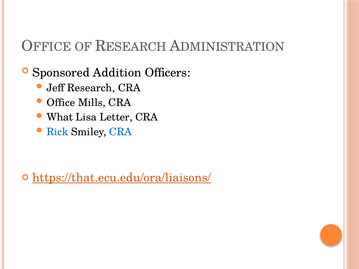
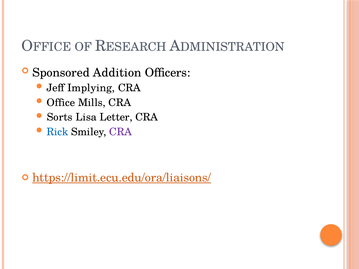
Research: Research -> Implying (91, 88)
What: What -> Sorts (60, 117)
CRA colour: blue -> purple (121, 132)
https://that.ecu.edu/ora/liaisons/: https://that.ecu.edu/ora/liaisons/ -> https://limit.ecu.edu/ora/liaisons/ (122, 178)
